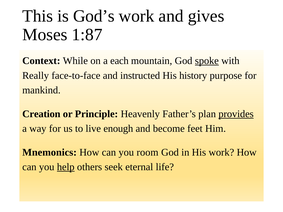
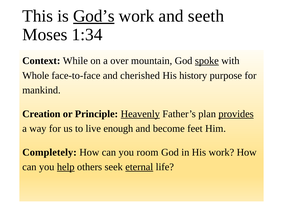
God’s underline: none -> present (94, 16)
gives: gives -> seeth (206, 16)
1:87: 1:87 -> 1:34 (87, 35)
each: each -> over (119, 61)
Really: Really -> Whole (36, 76)
instructed: instructed -> cherished (140, 76)
Heavenly underline: none -> present (140, 114)
Mnemonics: Mnemonics -> Completely (49, 152)
eternal underline: none -> present (139, 167)
